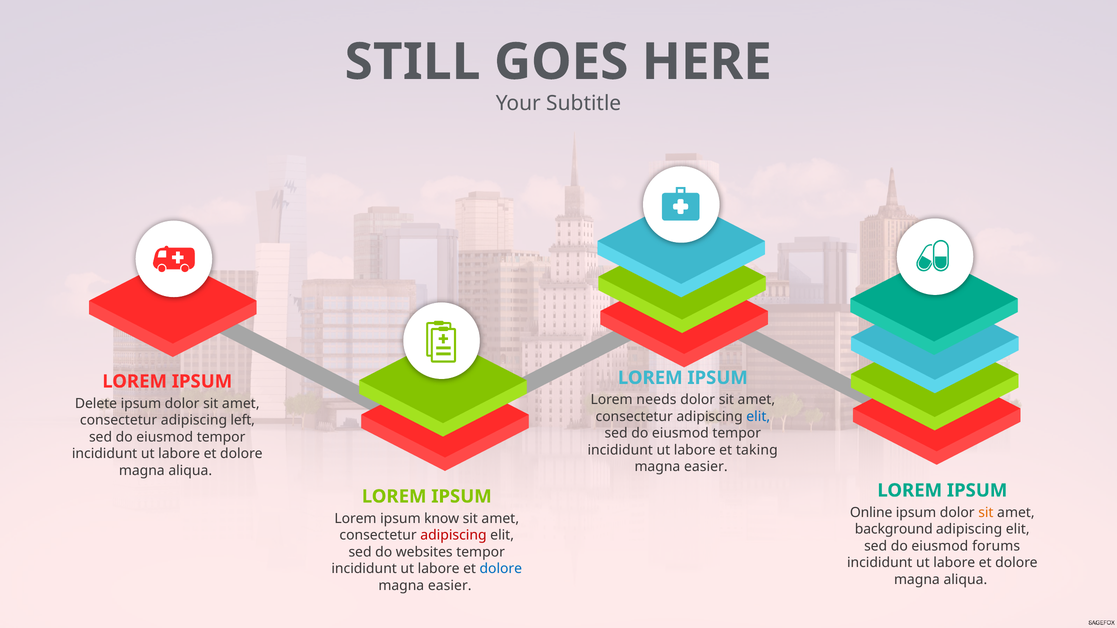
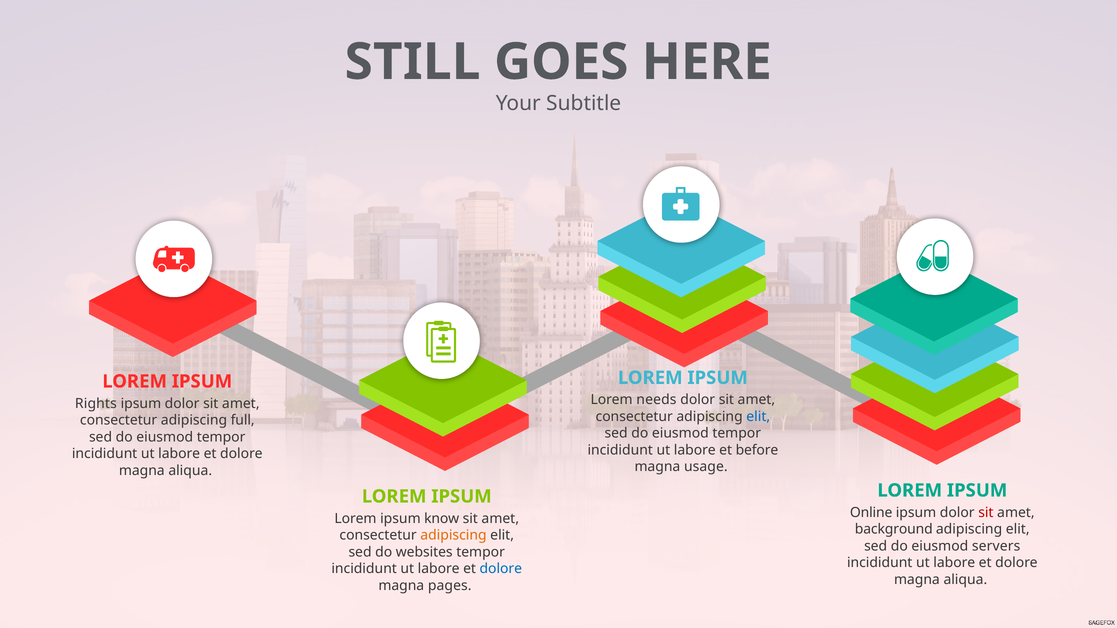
Delete: Delete -> Rights (96, 404)
left: left -> full (243, 420)
taking: taking -> before (757, 450)
easier: easier -> usage (706, 467)
sit colour: orange -> red (986, 513)
adipiscing colour: red -> orange (453, 535)
forums: forums -> servers (996, 546)
easier: easier -> pages (450, 586)
